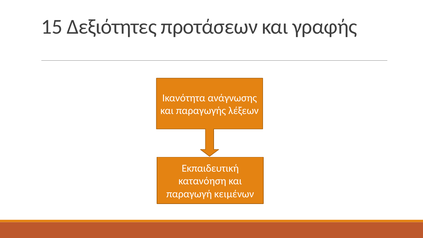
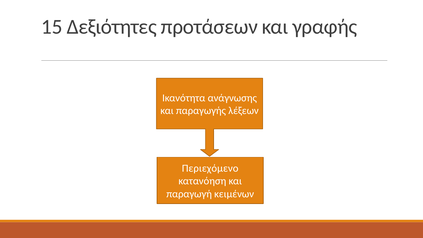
Εκπαιδευτική: Εκπαιδευτική -> Περιεχόμενο (210, 168)
